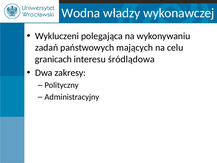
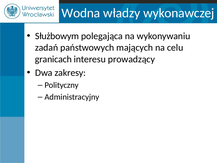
Wykluczeni: Wykluczeni -> Służbowym (57, 36)
śródlądowa: śródlądowa -> prowadzący (131, 59)
